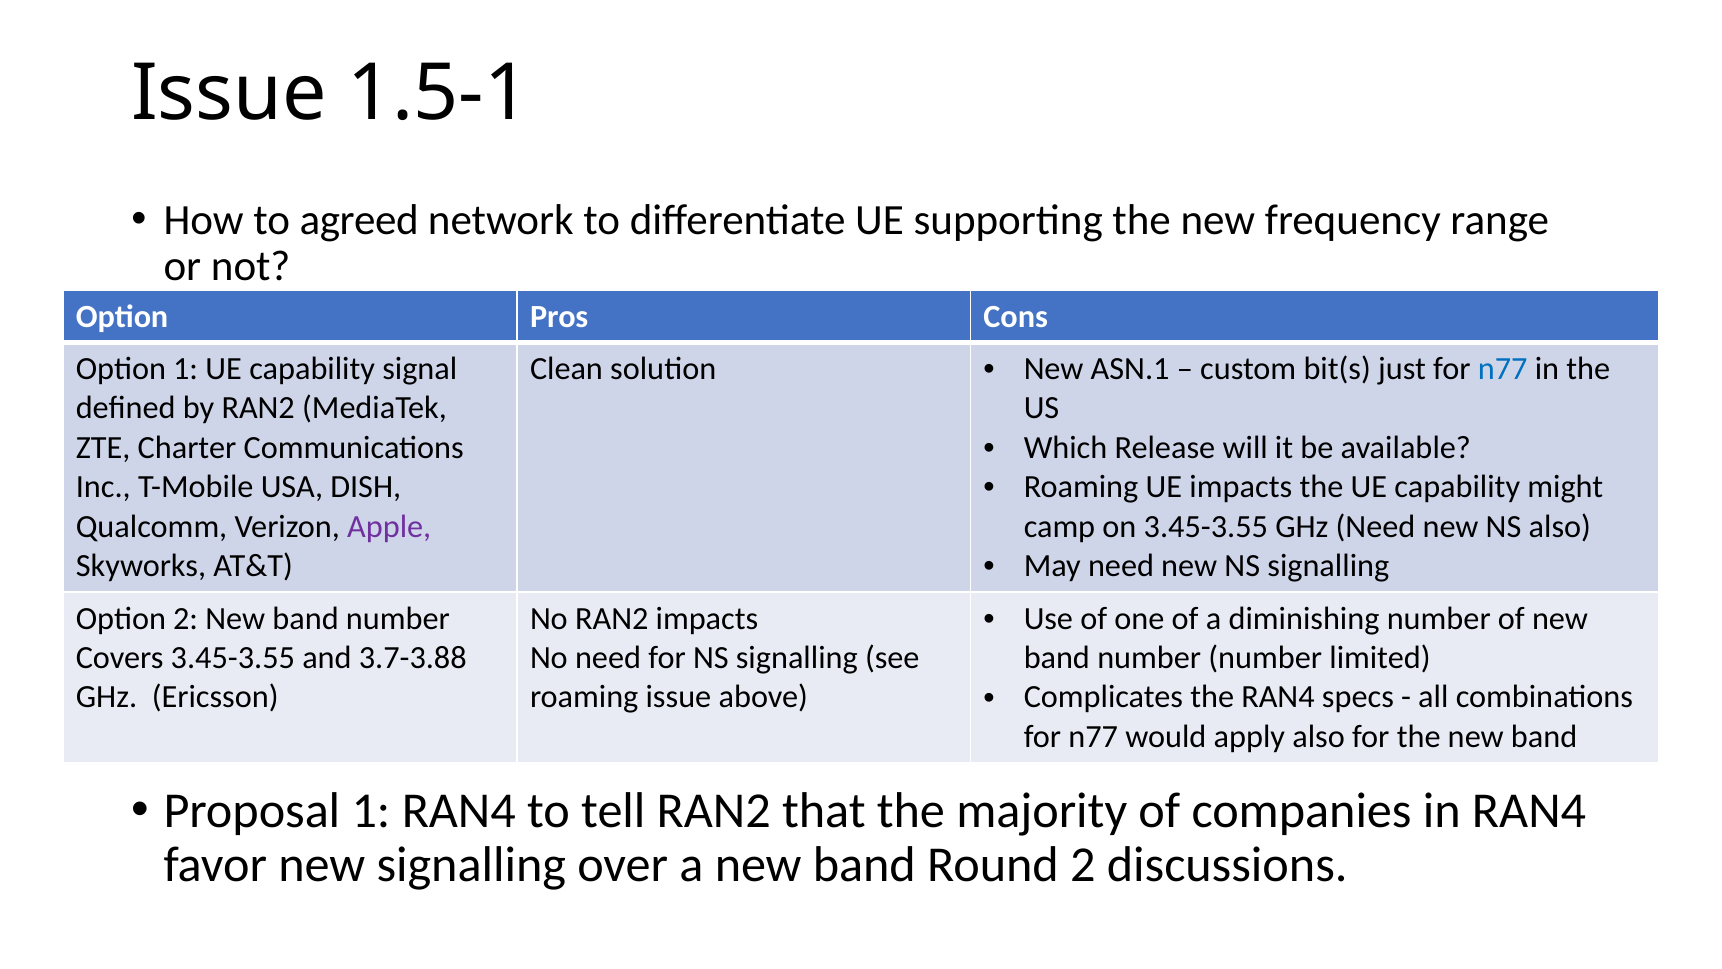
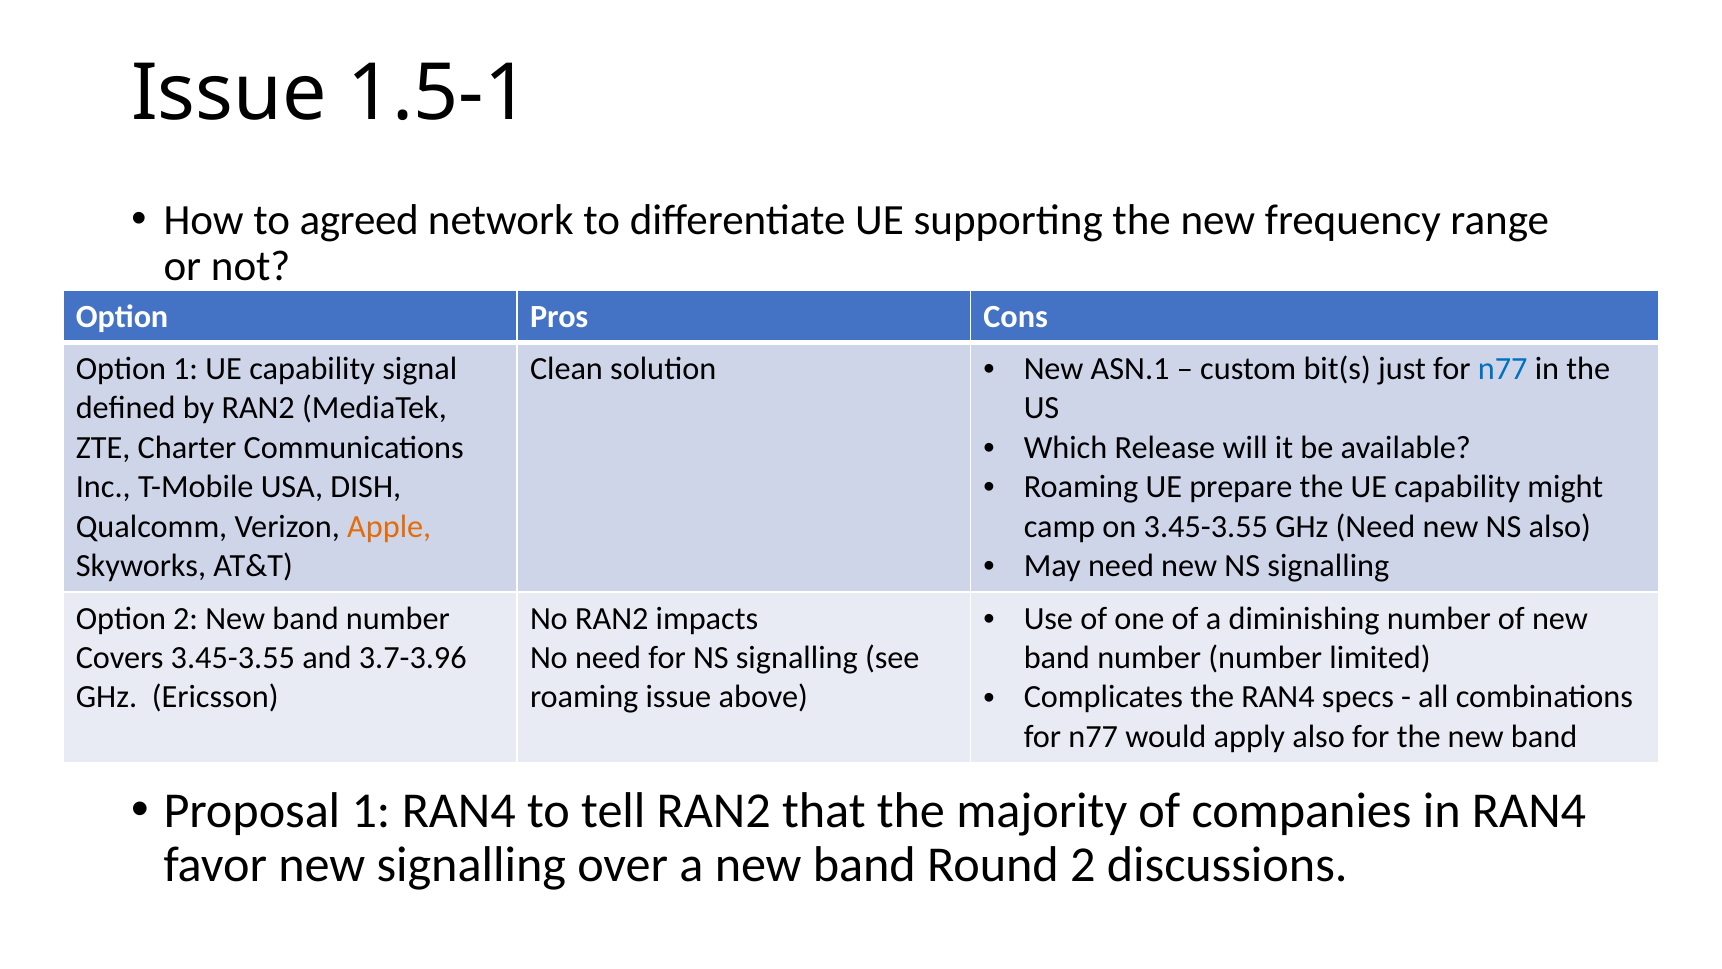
UE impacts: impacts -> prepare (1241, 487)
Apple colour: purple -> orange (389, 526)
3.7-3.88: 3.7-3.88 -> 3.7-3.96 (413, 658)
